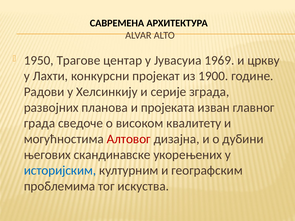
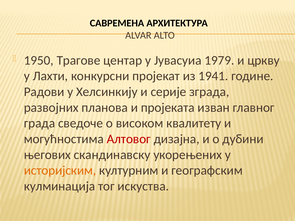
1969: 1969 -> 1979 (219, 60)
1900: 1900 -> 1941 (213, 76)
скандинавске: скандинавске -> скандинавску (112, 155)
историјским colour: blue -> orange (60, 171)
проблемима: проблемима -> кулминација (60, 186)
